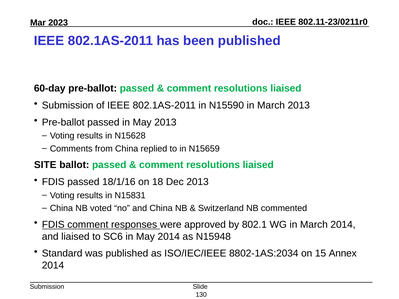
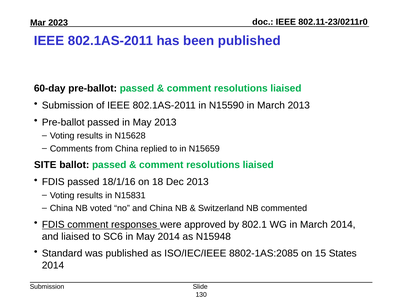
8802-1AS:2034: 8802-1AS:2034 -> 8802-1AS:2085 (264, 254)
Annex: Annex -> States (343, 254)
